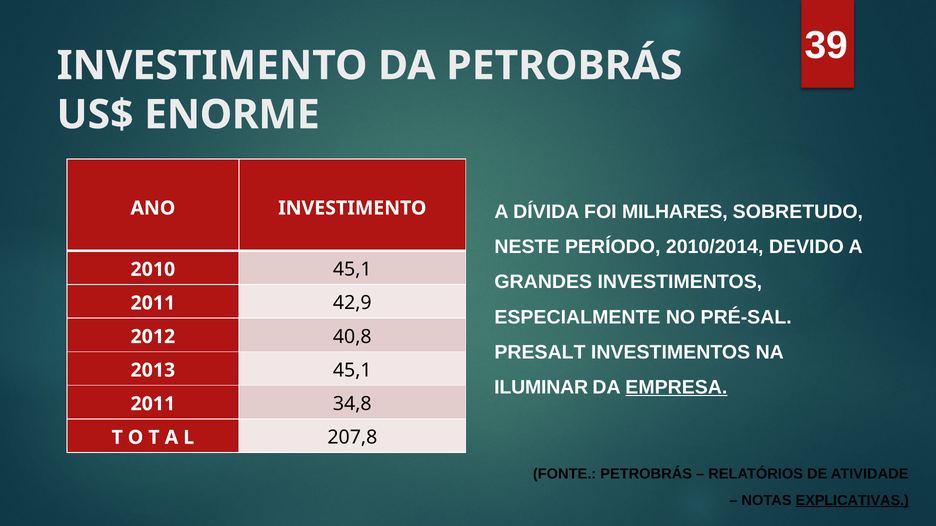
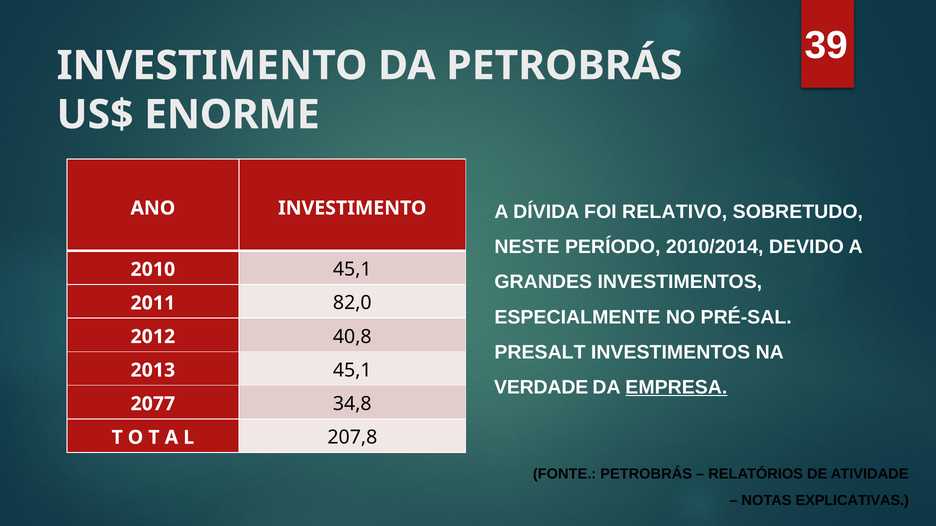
MILHARES: MILHARES -> RELATIVO (675, 212)
42,9: 42,9 -> 82,0 (352, 303)
ILUMINAR: ILUMINAR -> VERDADE (541, 388)
2011: 2011 -> 2077 (153, 404)
EXPLICATIVAS underline: present -> none (852, 501)
